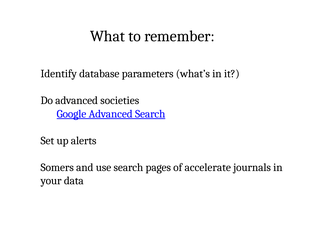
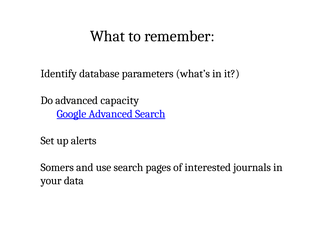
societies: societies -> capacity (120, 100)
accelerate: accelerate -> interested (208, 167)
